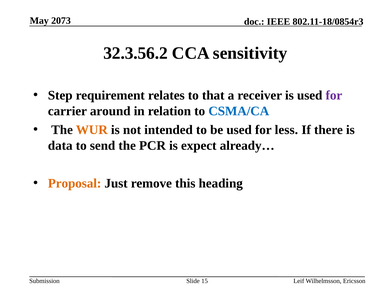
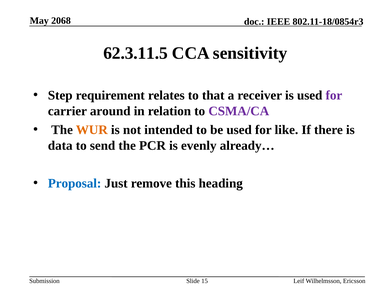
2073: 2073 -> 2068 (61, 21)
32.3.56.2: 32.3.56.2 -> 62.3.11.5 (136, 53)
CSMA/CA colour: blue -> purple (239, 111)
less: less -> like (286, 130)
expect: expect -> evenly (199, 146)
Proposal colour: orange -> blue (75, 183)
